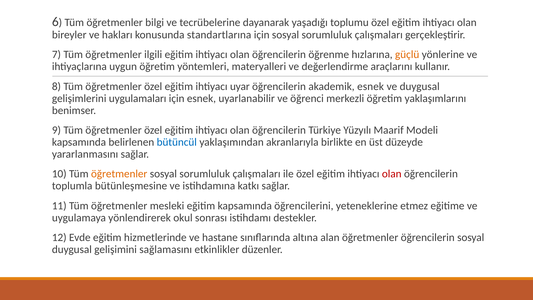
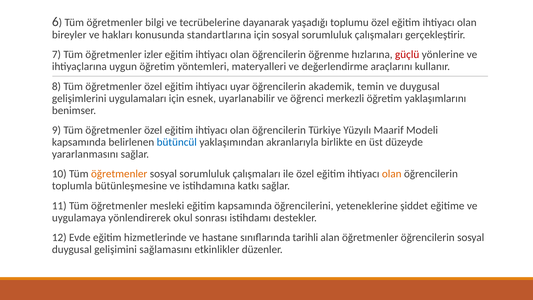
ilgili: ilgili -> izler (153, 55)
güçlü colour: orange -> red (407, 55)
akademik esnek: esnek -> temin (371, 86)
olan colour: red -> orange (392, 174)
etmez: etmez -> şiddet (414, 206)
altına: altına -> tarihli (305, 237)
